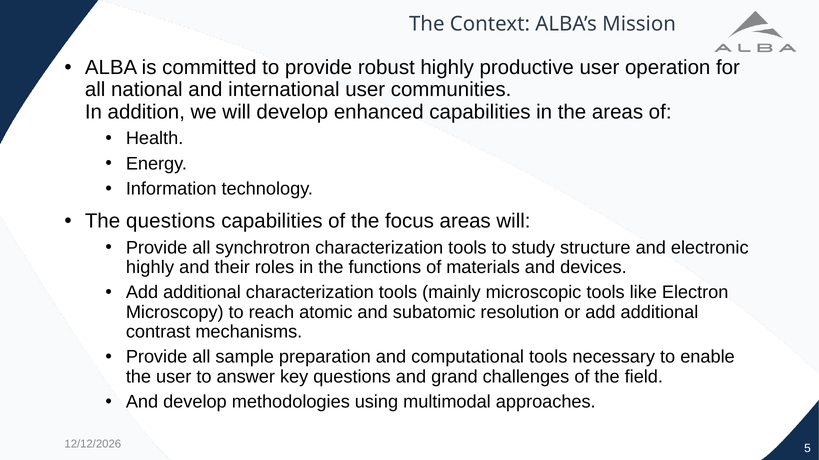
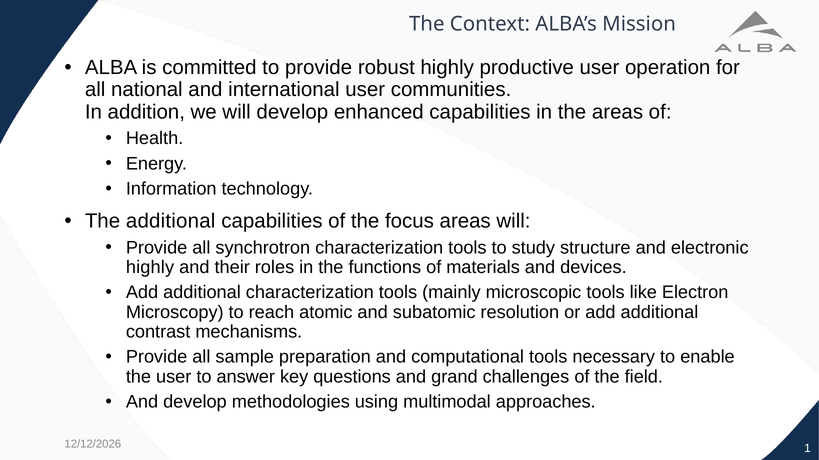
The questions: questions -> additional (171, 221)
5: 5 -> 1 (807, 449)
